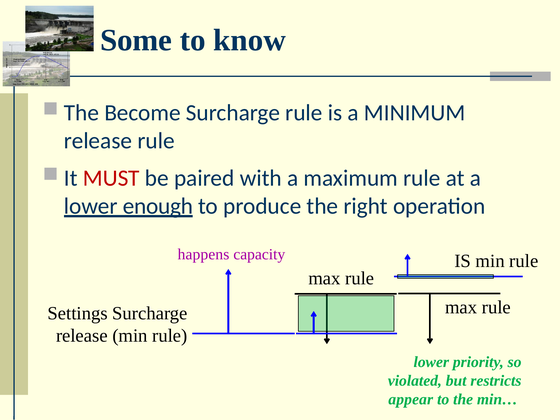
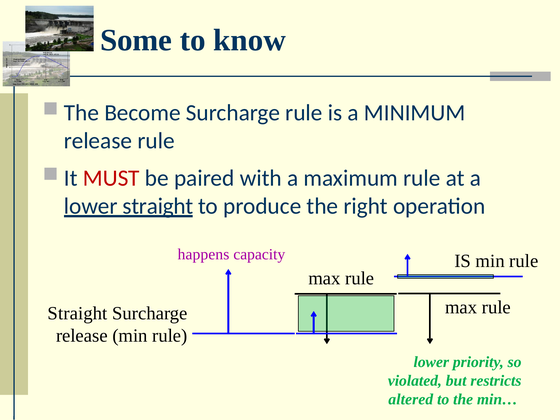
lower enough: enough -> straight (158, 206)
Settings: Settings -> Straight (78, 313)
appear: appear -> altered (411, 399)
